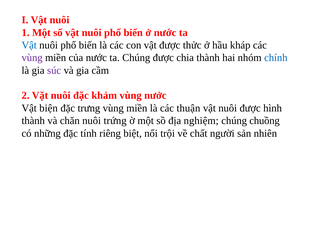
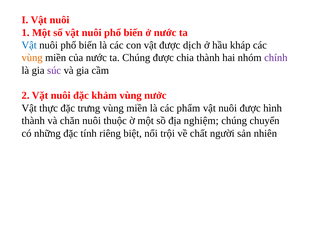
thửc: thửc -> dịch (192, 45)
vùng colour: purple -> orange (32, 58)
chính colour: blue -> purple (276, 58)
biện: biện -> thực (49, 108)
thuận: thuận -> phẩm (188, 108)
trứng: trứng -> thuộc (115, 120)
chuồng: chuồng -> chuyển (265, 120)
